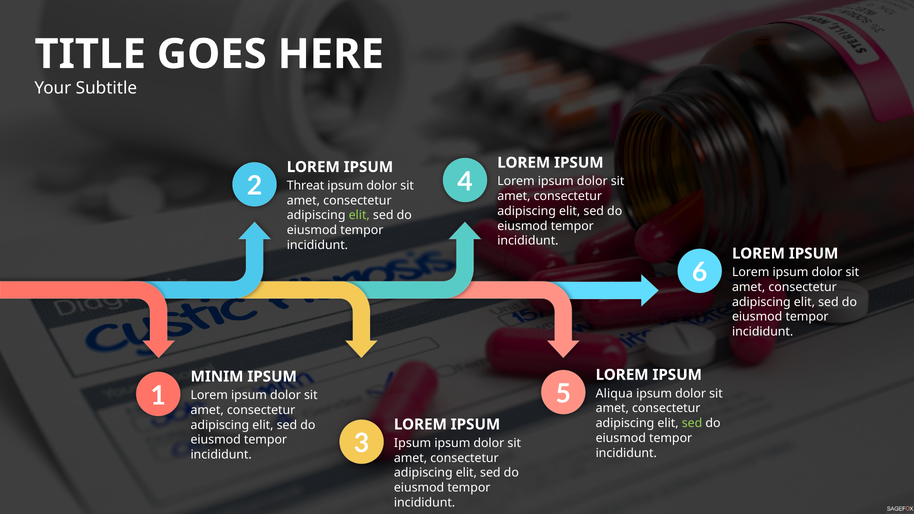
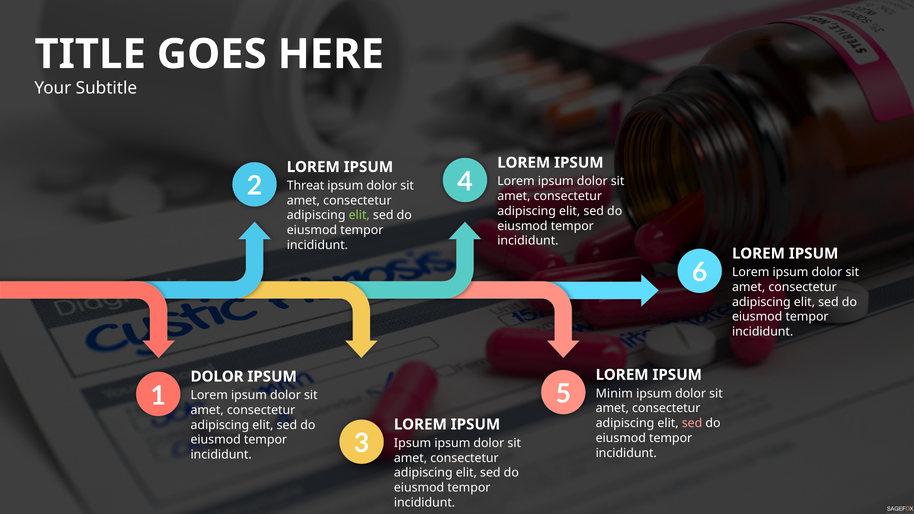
MINIM: MINIM -> DOLOR (217, 377)
Aliqua: Aliqua -> Minim (614, 394)
sed colour: light green -> pink (692, 423)
